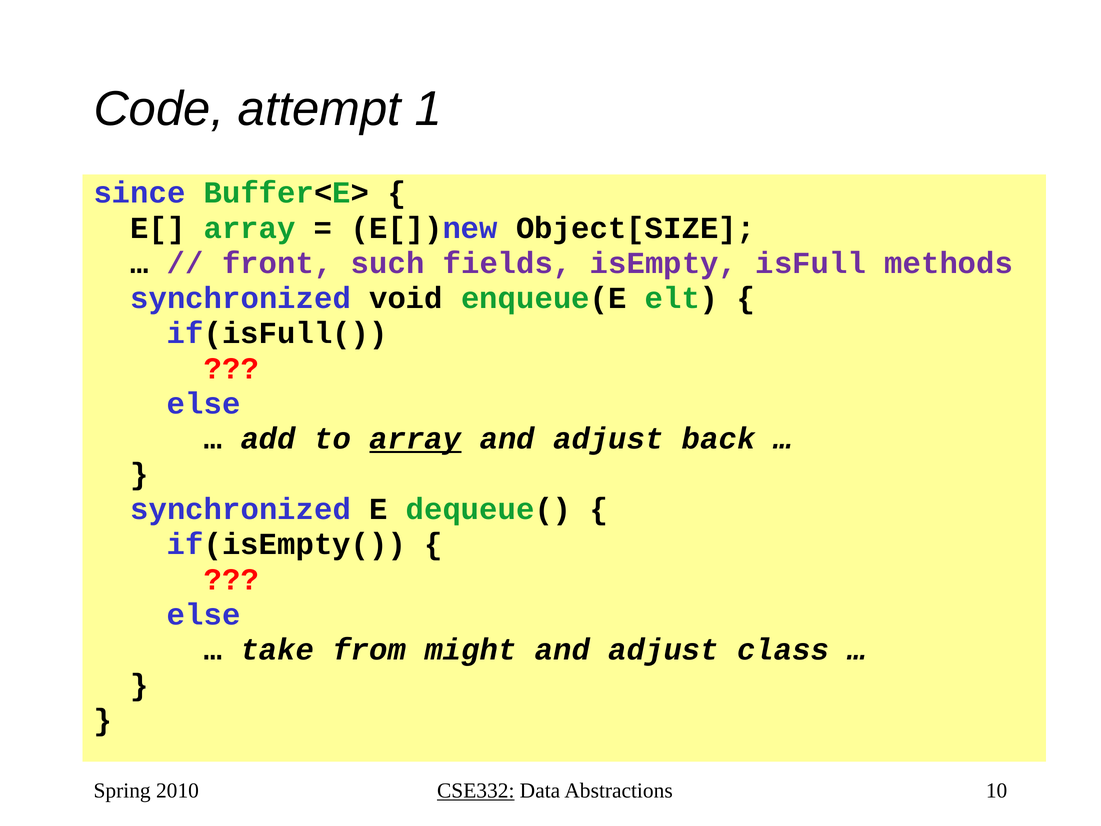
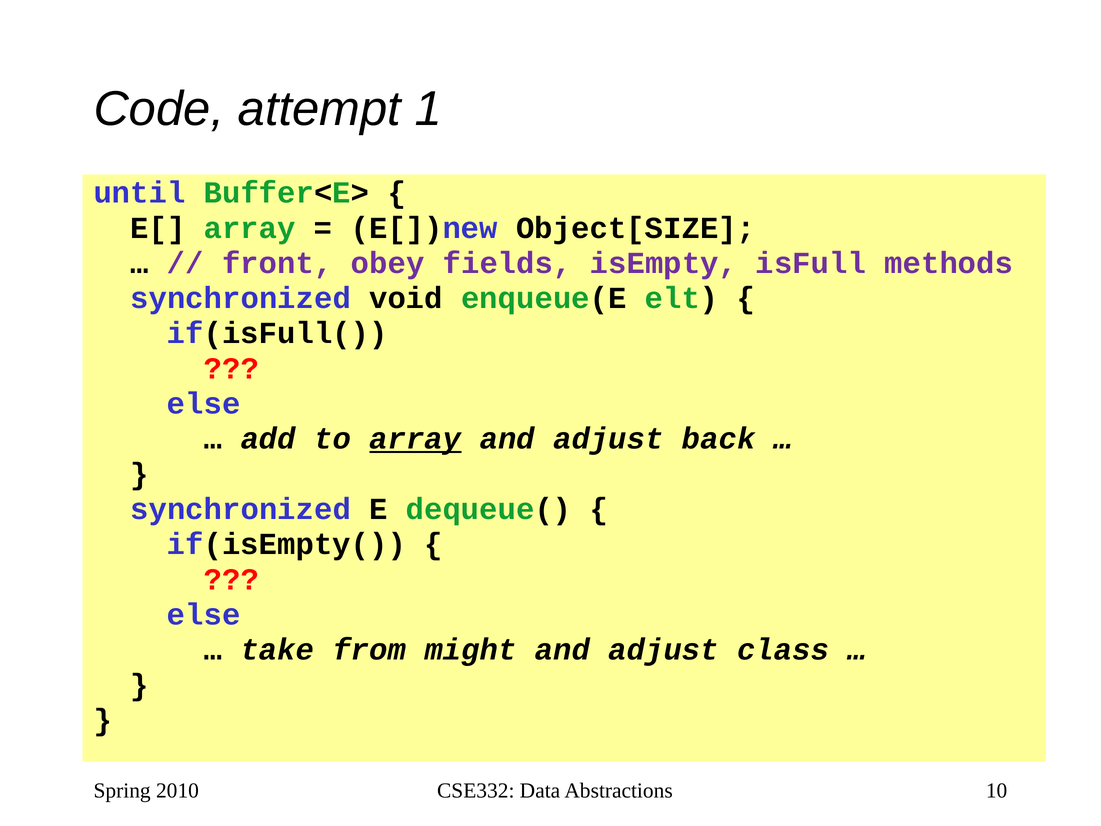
since: since -> until (139, 193)
such: such -> obey (388, 263)
CSE332 underline: present -> none (476, 791)
